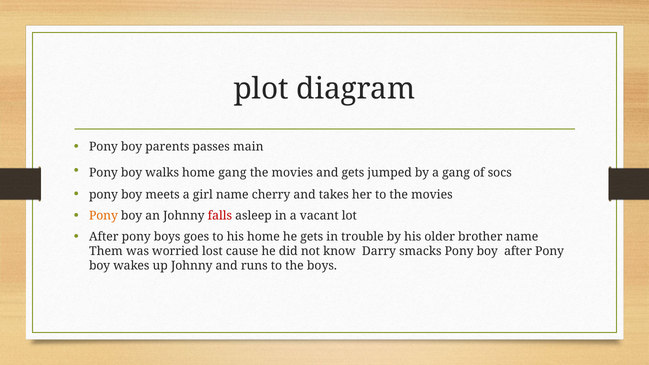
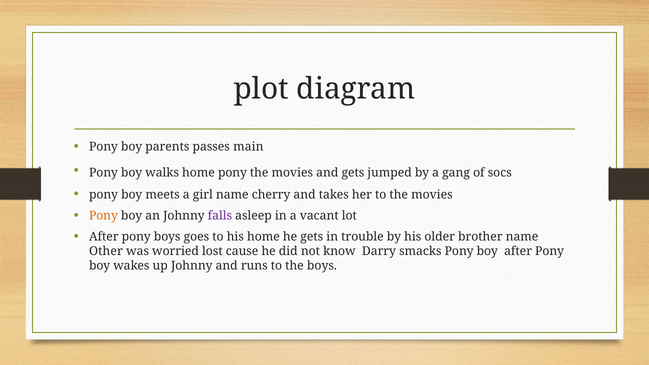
home gang: gang -> pony (232, 173)
falls colour: red -> purple (220, 216)
Them: Them -> Other (106, 251)
